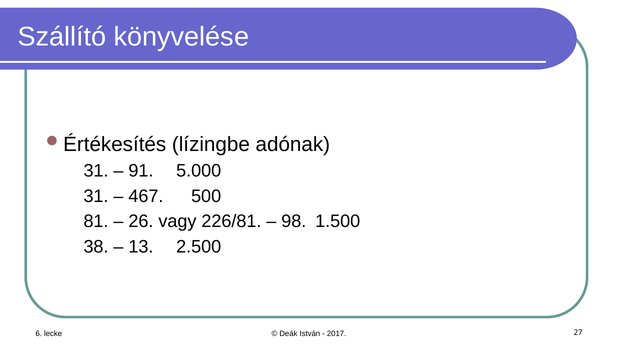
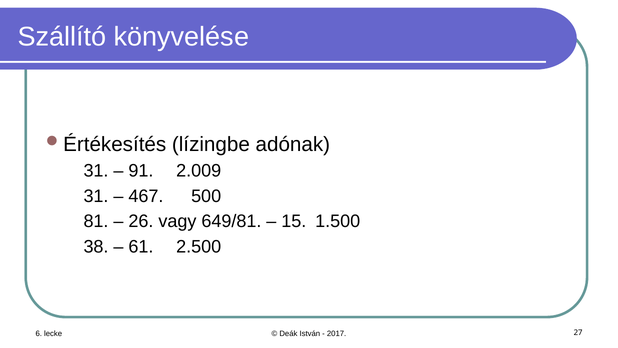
5.000: 5.000 -> 2.009 (199, 171)
226/81: 226/81 -> 649/81 (231, 221)
98: 98 -> 15 (294, 221)
13: 13 -> 61 (141, 246)
